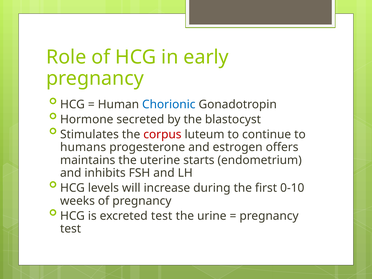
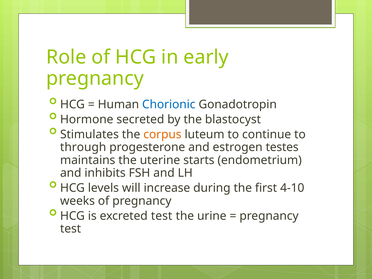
corpus colour: red -> orange (162, 134)
humans: humans -> through (83, 147)
offers: offers -> testes (282, 147)
0-10: 0-10 -> 4-10 (292, 188)
